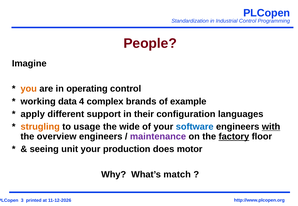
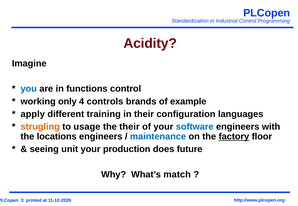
People: People -> Acidity (150, 43)
you colour: orange -> blue (29, 89)
operating: operating -> functions (87, 89)
data: data -> only (67, 102)
complex: complex -> controls (105, 102)
support: support -> training (104, 114)
the wide: wide -> their (129, 127)
with underline: present -> none (271, 127)
overview: overview -> locations (57, 137)
maintenance colour: purple -> blue (158, 137)
motor: motor -> future (190, 149)
